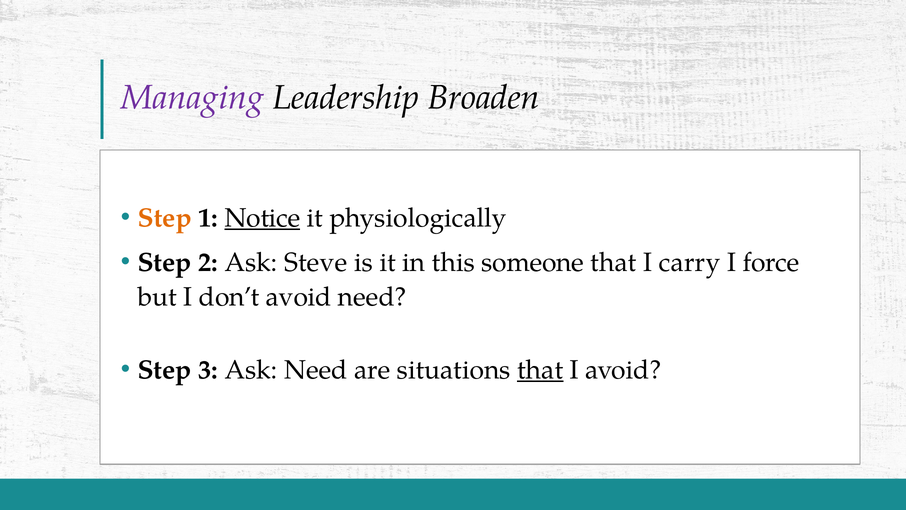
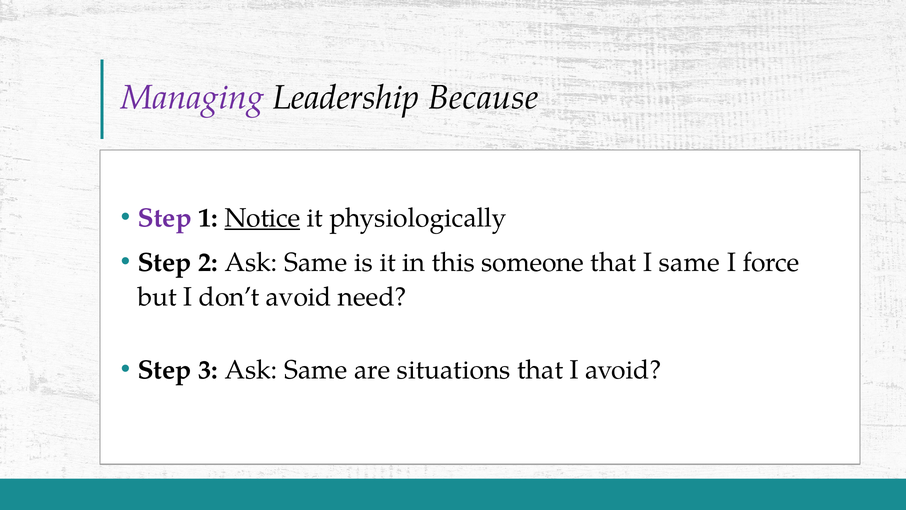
Broaden: Broaden -> Because (483, 98)
Step colour: orange -> purple (165, 218)
2 Ask Steve: Steve -> Same (316, 262)
I carry: carry -> same (689, 262)
3 Ask Need: Need -> Same (316, 370)
that underline: present -> none (540, 370)
